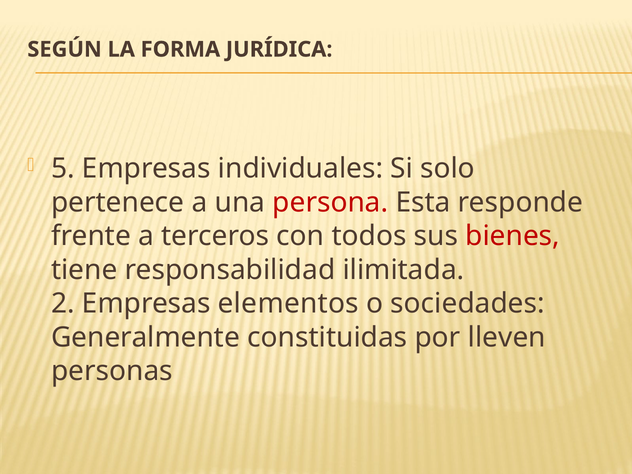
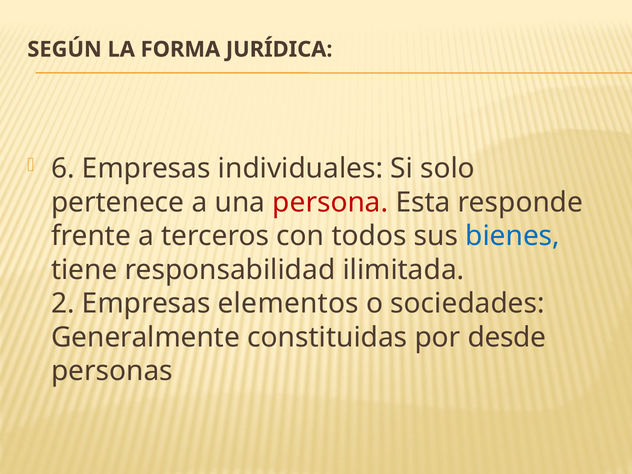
5: 5 -> 6 (63, 169)
bienes colour: red -> blue (513, 236)
lleven: lleven -> desde (507, 337)
